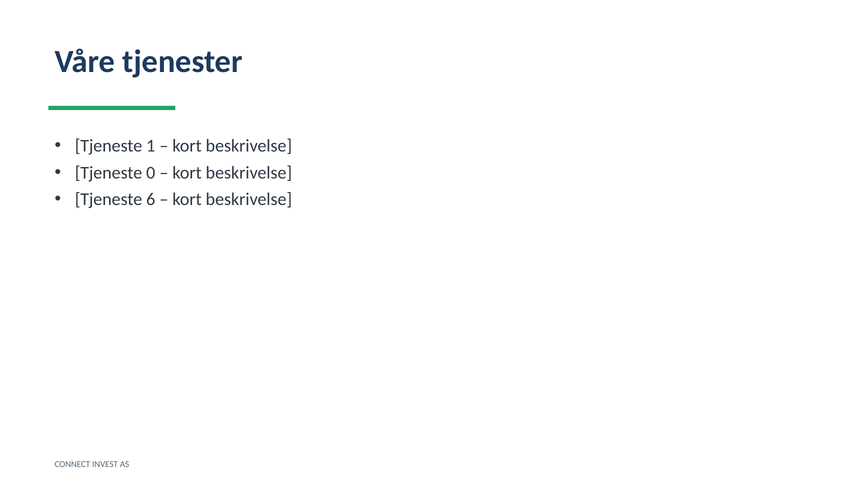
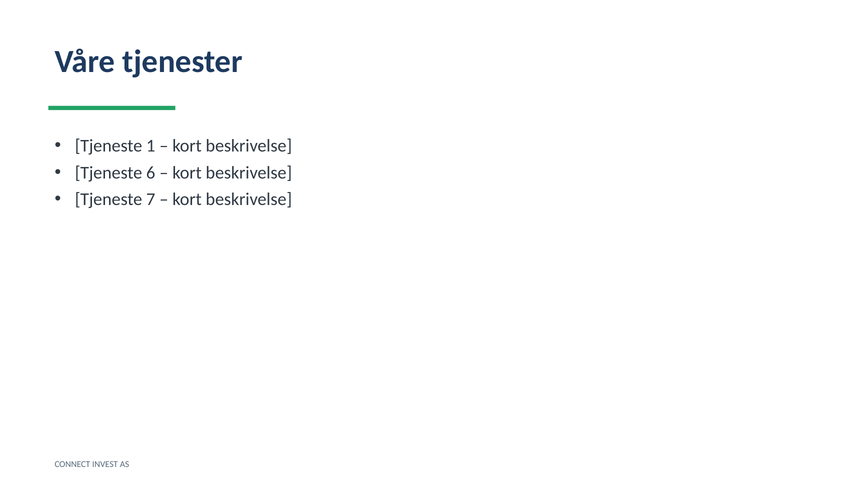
0: 0 -> 6 (151, 173)
6: 6 -> 7 (151, 199)
